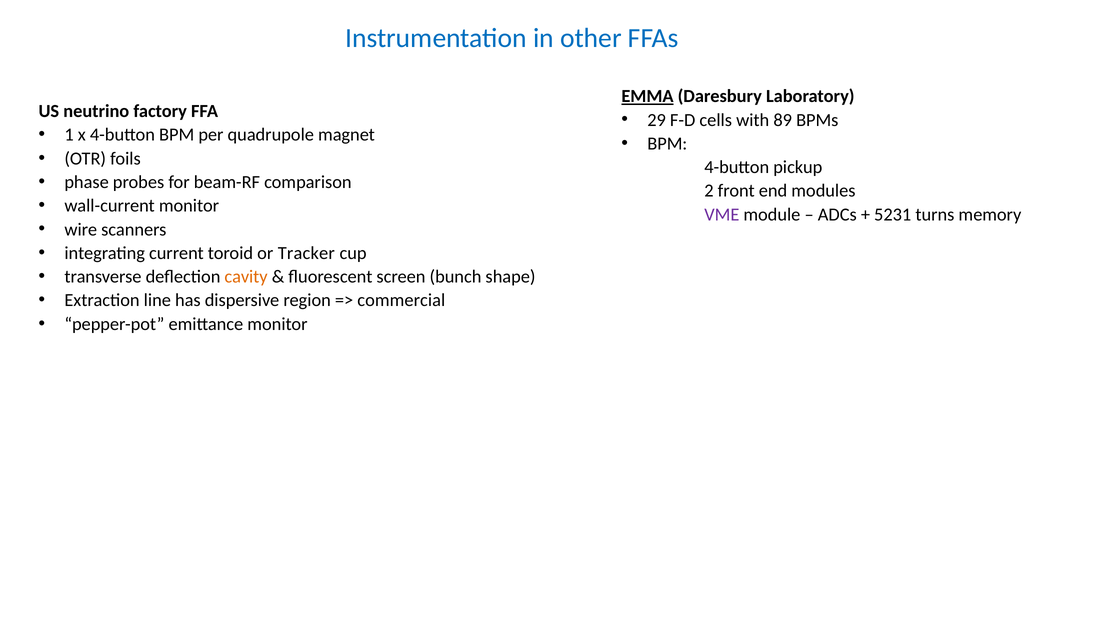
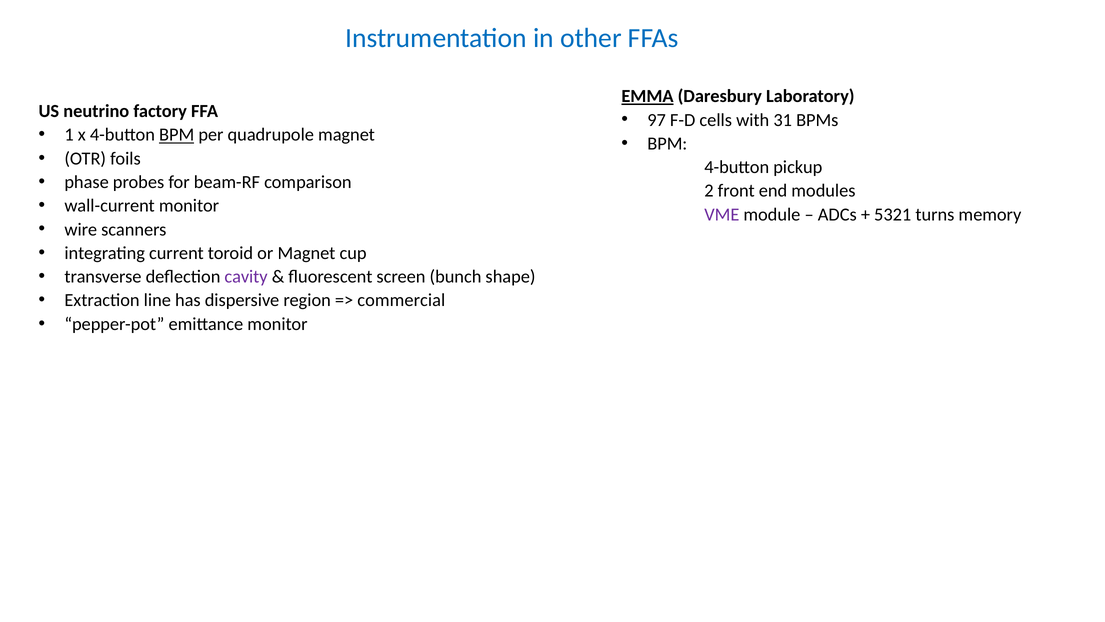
29: 29 -> 97 (657, 120)
89: 89 -> 31 (783, 120)
BPM underline: none -> present (177, 135)
5231: 5231 -> 5321 (893, 214)
or Tracker: Tracker -> Magnet (306, 253)
cavity colour: orange -> purple (246, 277)
